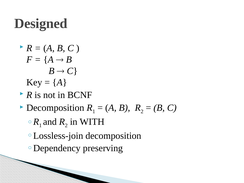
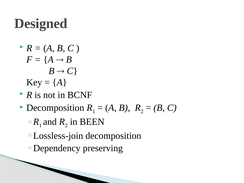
WITH: WITH -> BEEN (92, 122)
